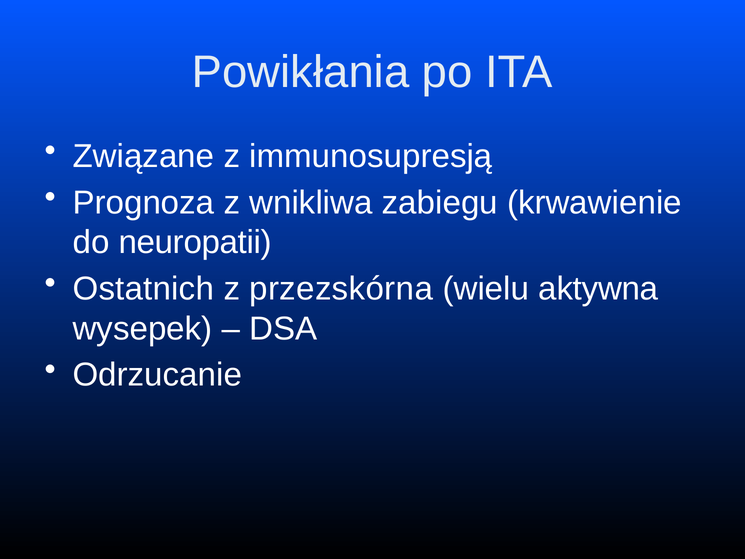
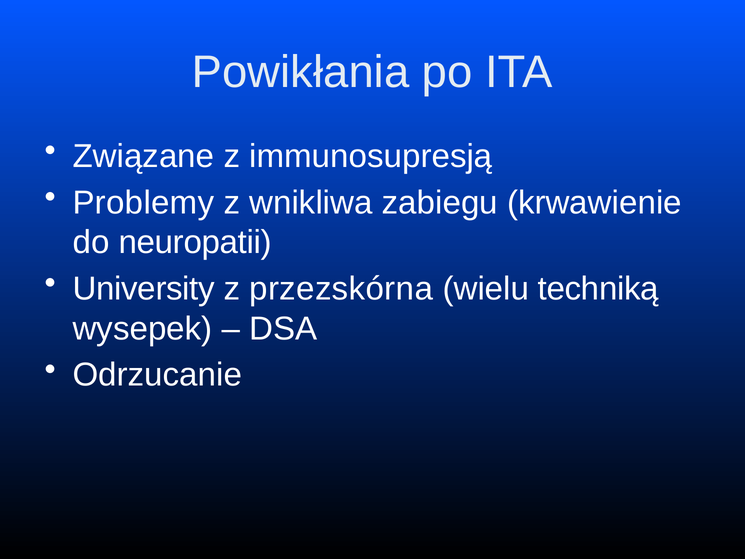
Prognoza: Prognoza -> Problemy (143, 203)
Ostatnich: Ostatnich -> University (144, 289)
aktywna: aktywna -> techniką (598, 289)
